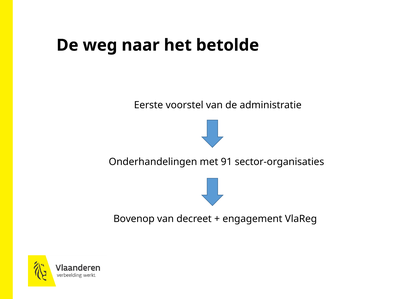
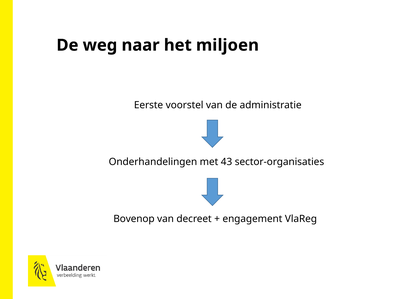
betolde: betolde -> miljoen (227, 45)
91: 91 -> 43 (227, 162)
